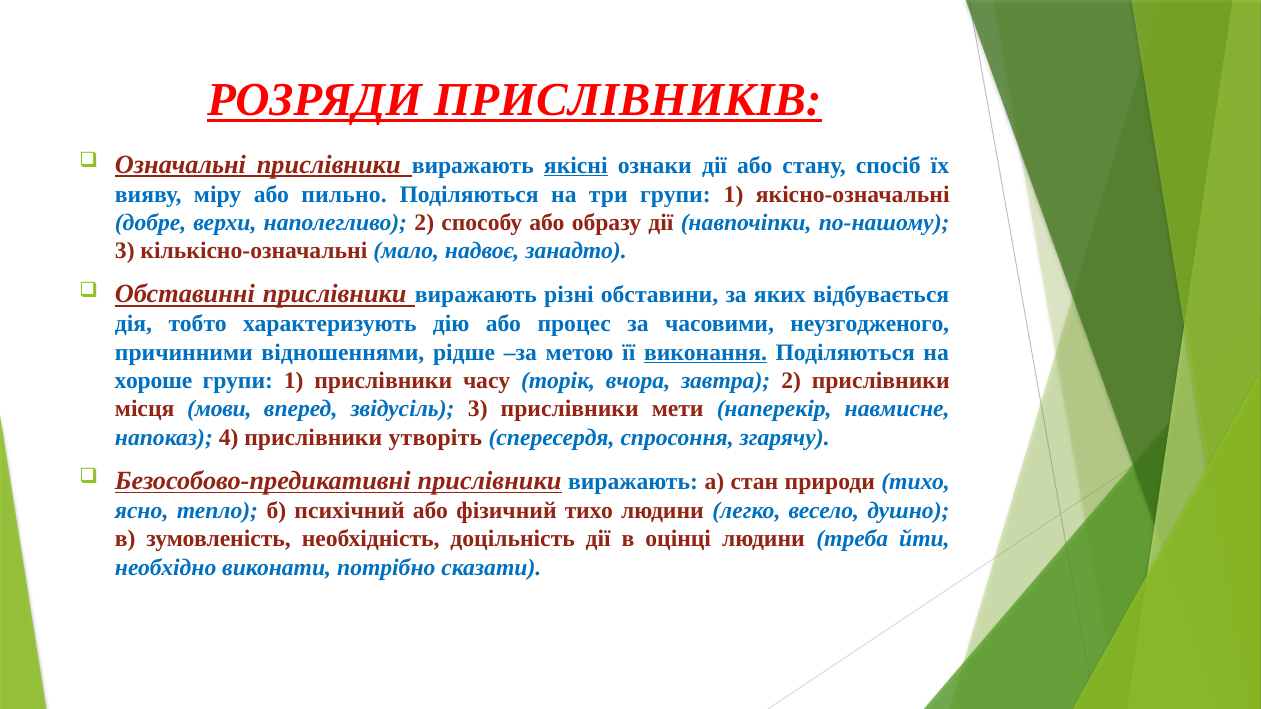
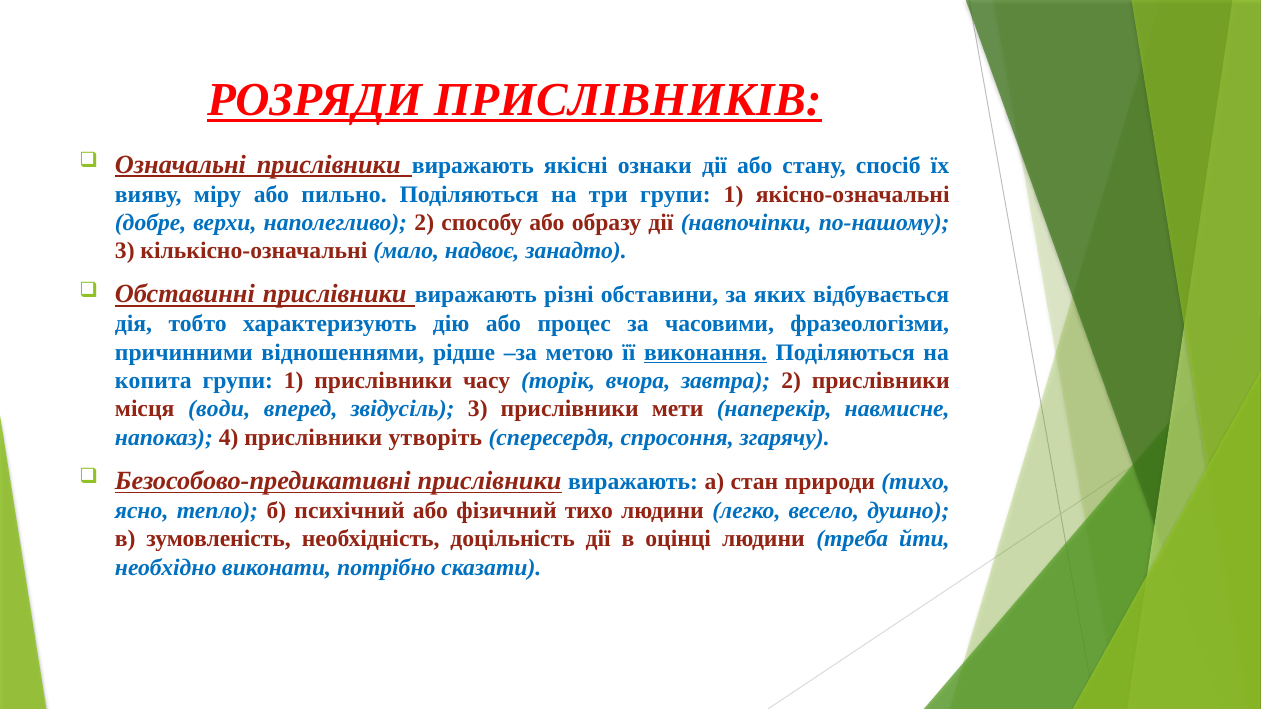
якісні underline: present -> none (576, 166)
неузгодженого: неузгодженого -> фразеологізми (870, 324)
хороше: хороше -> копита (153, 381)
мови: мови -> води (219, 409)
